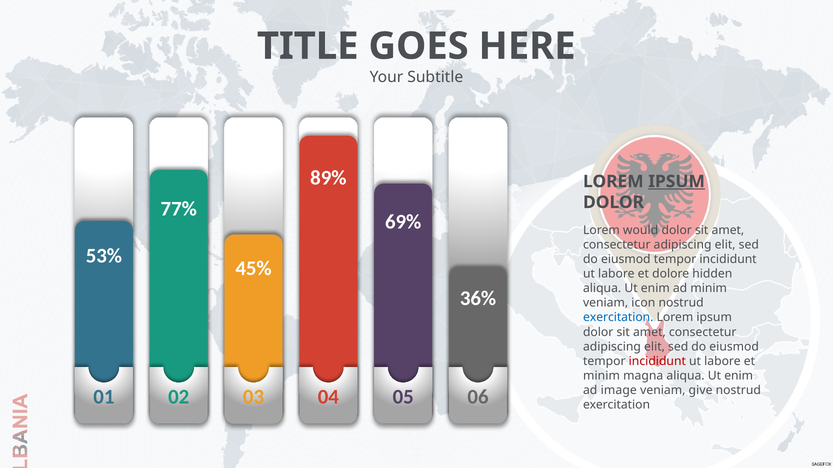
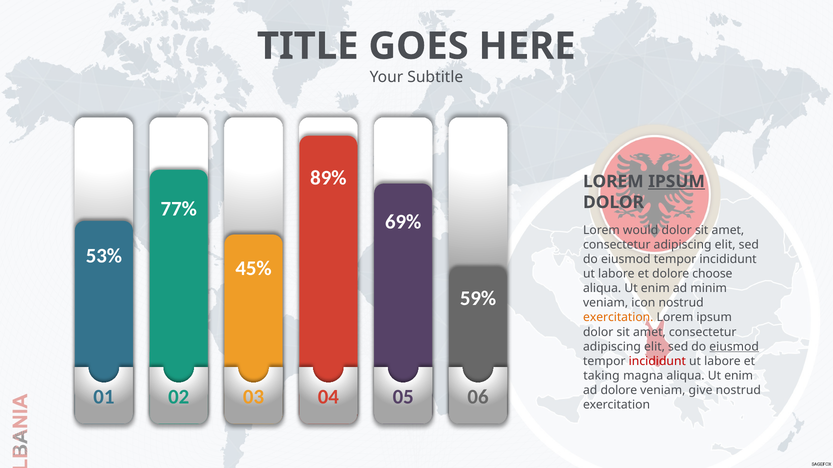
hidden: hidden -> choose (712, 274)
36%: 36% -> 59% (478, 299)
exercitation colour: blue -> orange (618, 318)
eiusmod underline: none -> present (734, 347)
minim: minim -> taking (601, 376)
ad image: image -> dolore (619, 391)
